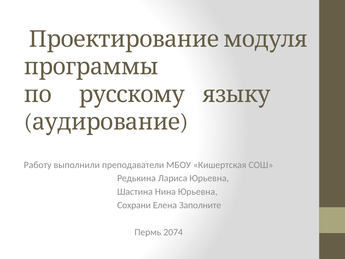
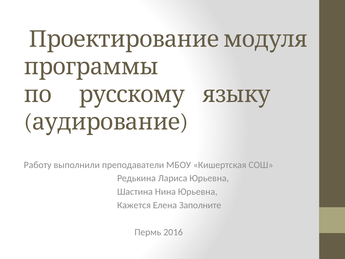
Сохрани: Сохрани -> Кажется (134, 205)
2074: 2074 -> 2016 (173, 232)
